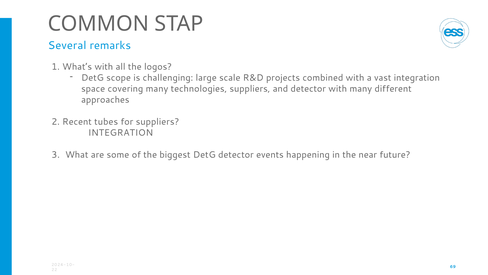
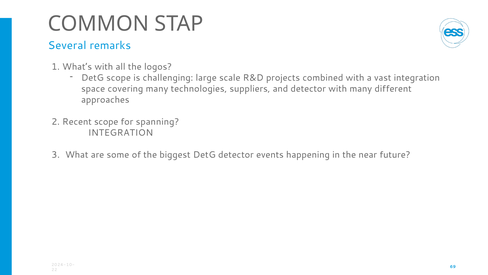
Recent tubes: tubes -> scope (106, 122)
for suppliers: suppliers -> spanning (157, 122)
